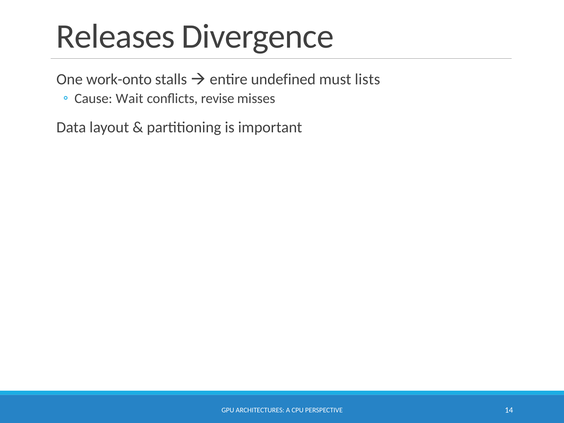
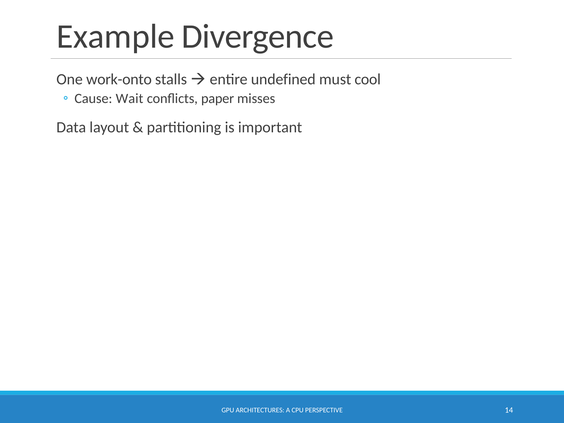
Releases: Releases -> Example (115, 36)
lists: lists -> cool (368, 79)
revise: revise -> paper (218, 99)
